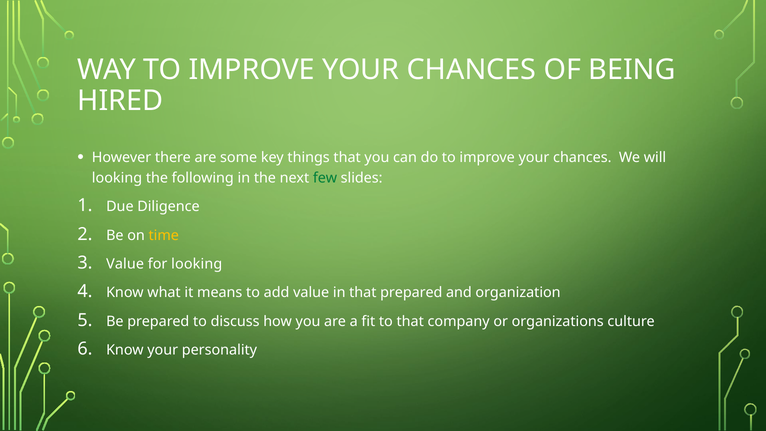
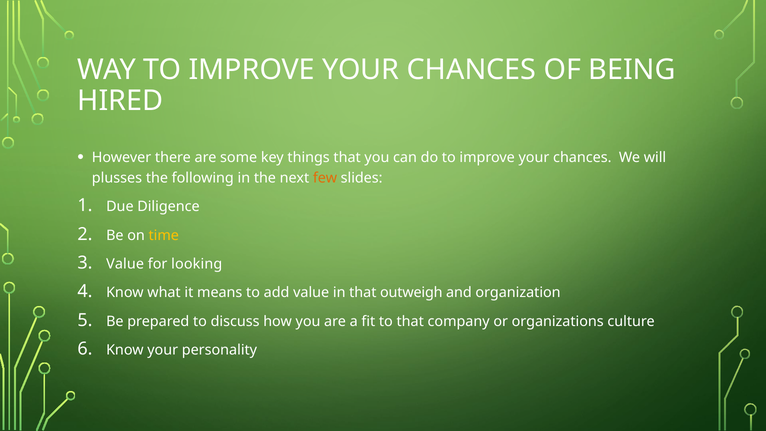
looking: looking -> plusses (117, 178)
few colour: green -> orange (325, 178)
that prepared: prepared -> outweigh (411, 293)
